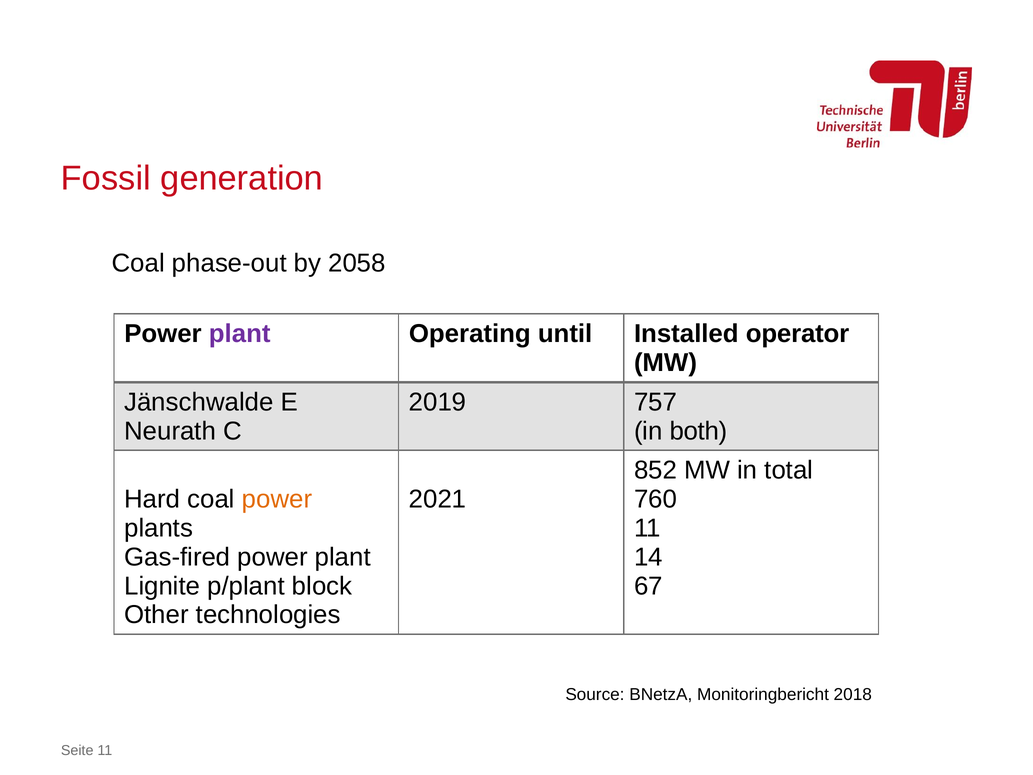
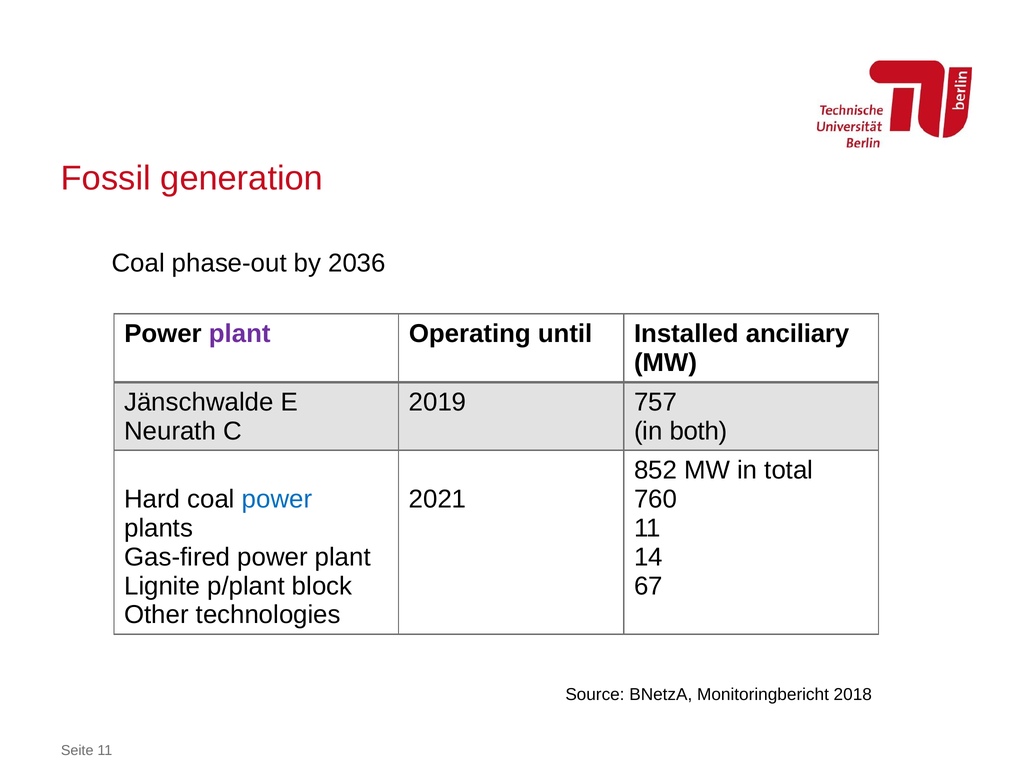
2058: 2058 -> 2036 (357, 263)
operator: operator -> anciliary (798, 334)
power colour: orange -> blue (277, 499)
